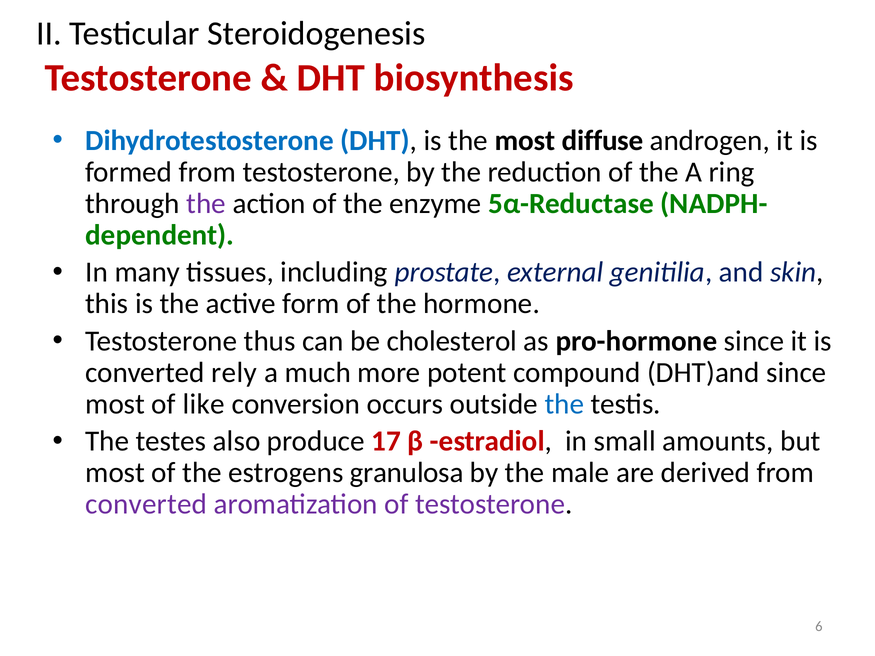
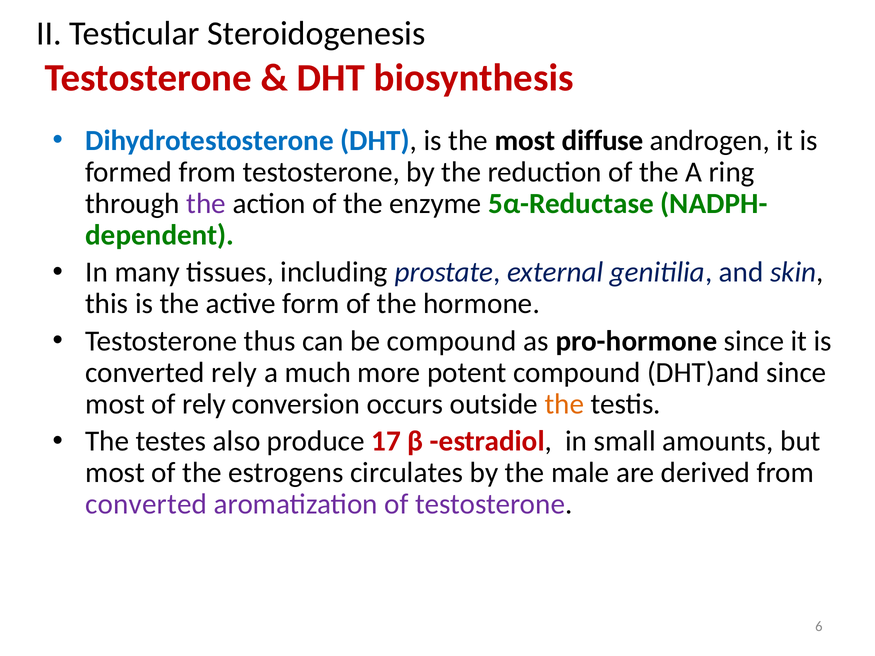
be cholesterol: cholesterol -> compound (452, 341)
of like: like -> rely (204, 404)
the colour: blue -> orange (564, 404)
granulosa: granulosa -> circulates (407, 473)
